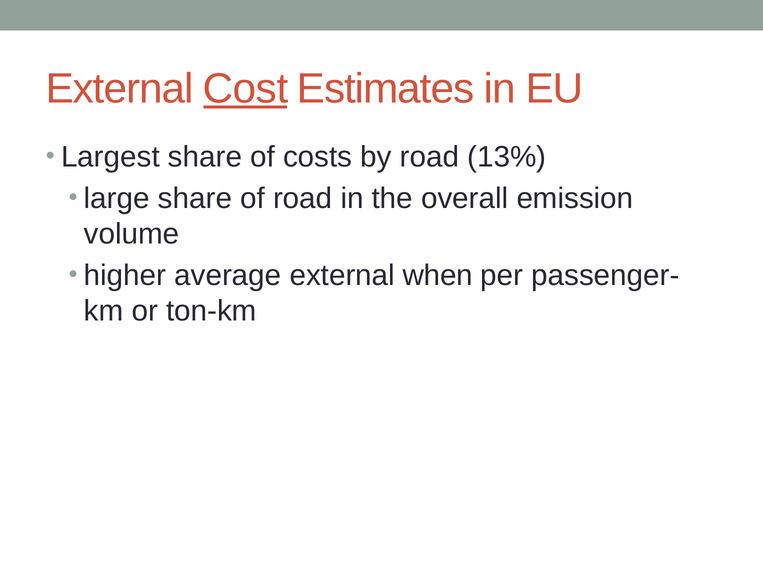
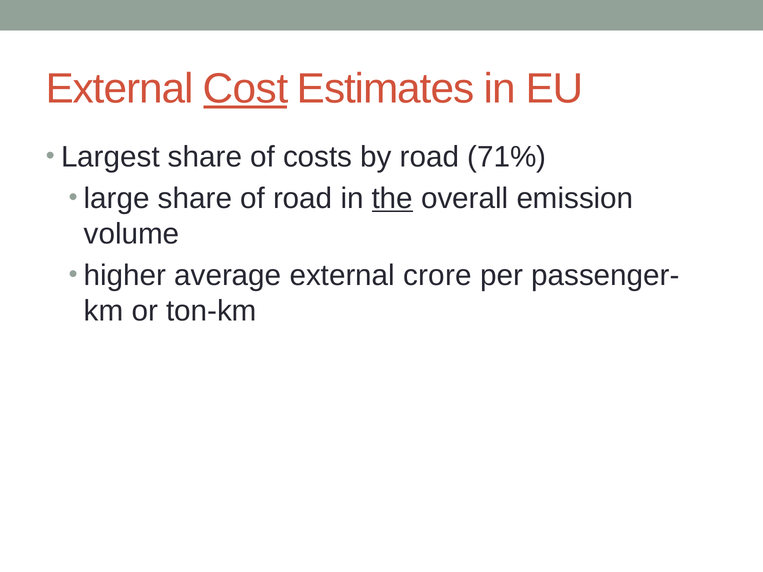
13%: 13% -> 71% (507, 157)
the underline: none -> present (392, 199)
when: when -> crore (438, 276)
